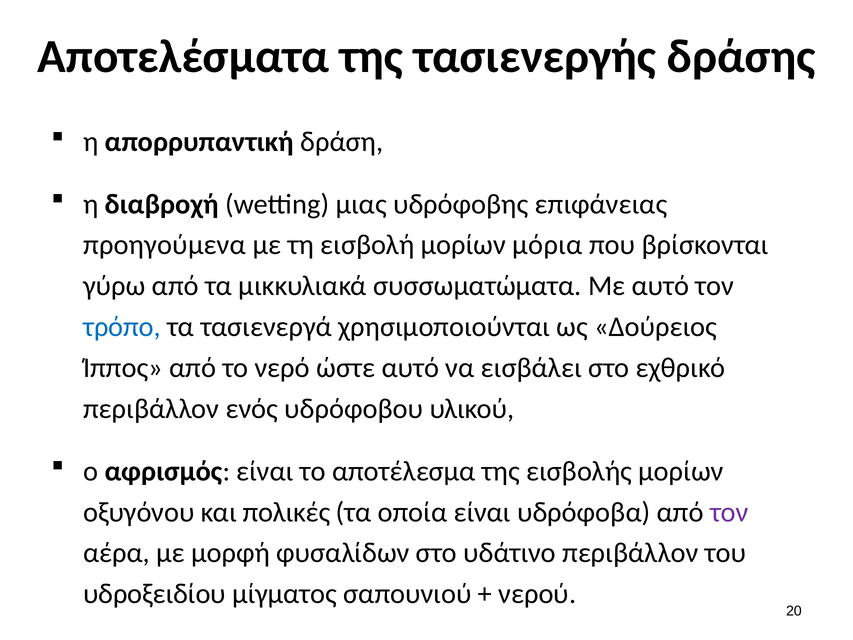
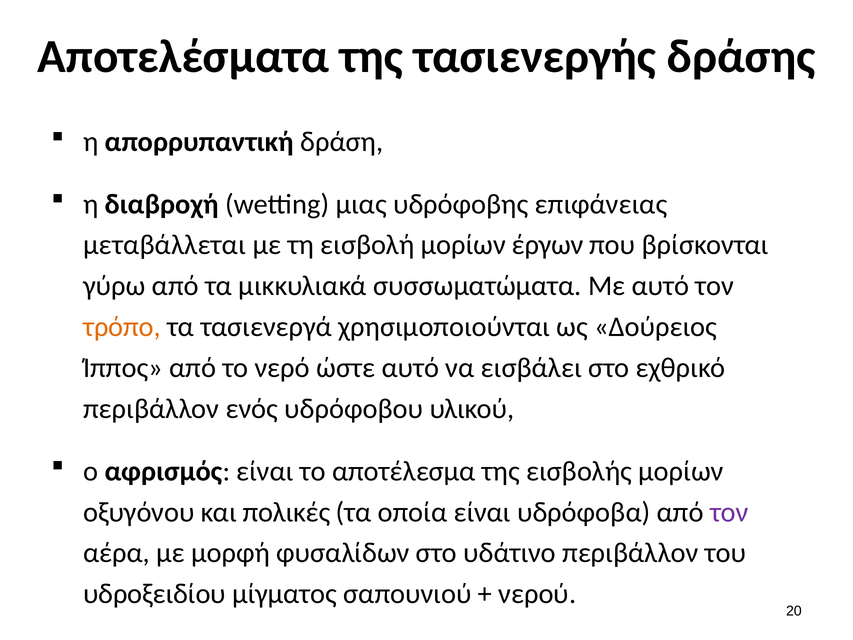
προηγούμενα: προηγούμενα -> μεταβάλλεται (165, 245)
μόρια: μόρια -> έργων (548, 245)
τρόπο colour: blue -> orange (122, 327)
